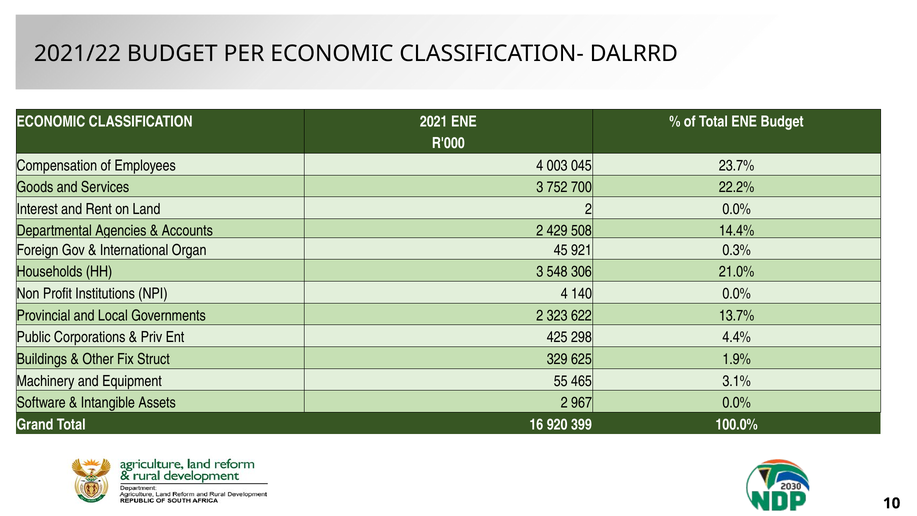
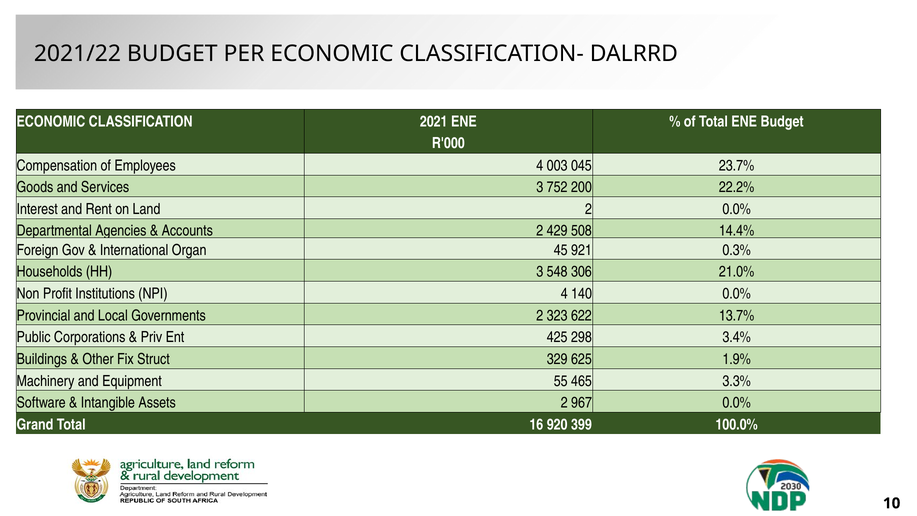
700: 700 -> 200 (581, 187)
4.4%: 4.4% -> 3.4% (737, 337)
3.1%: 3.1% -> 3.3% (737, 381)
